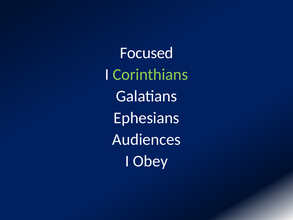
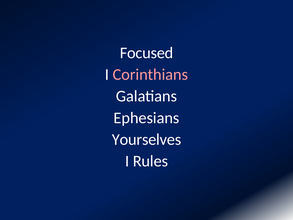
Corinthians colour: light green -> pink (150, 74)
Audiences: Audiences -> Yourselves (147, 139)
Obey: Obey -> Rules (150, 161)
